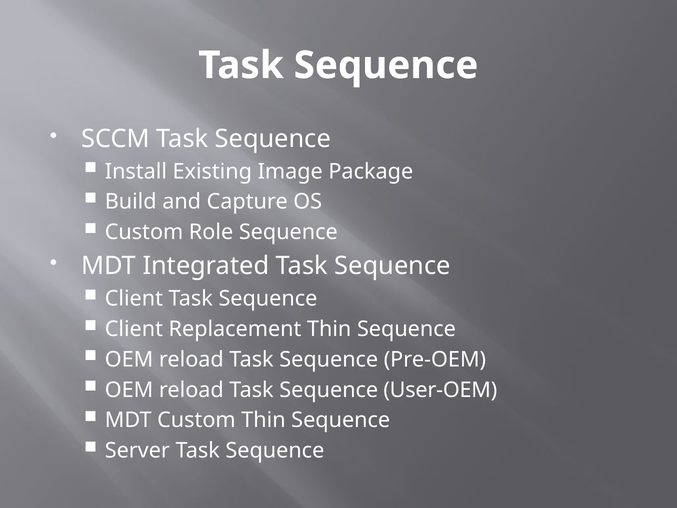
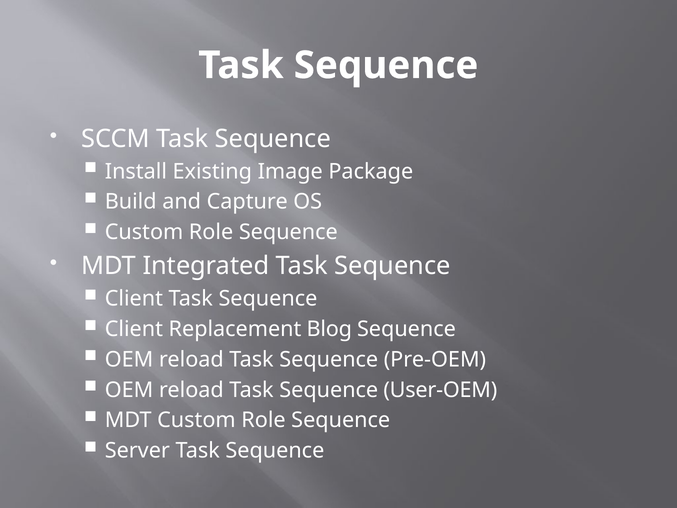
Replacement Thin: Thin -> Blog (329, 329)
MDT Custom Thin: Thin -> Role (264, 420)
